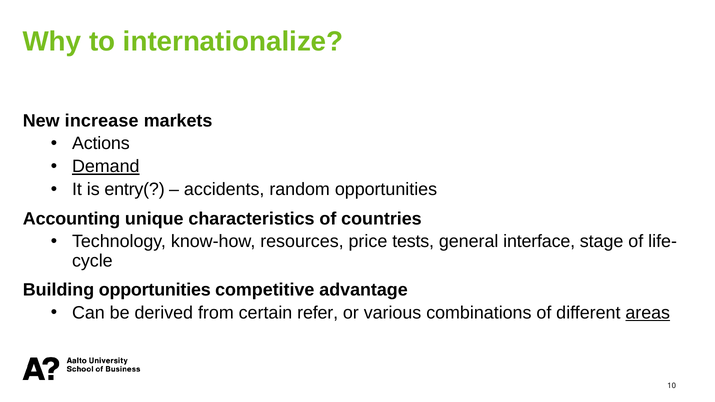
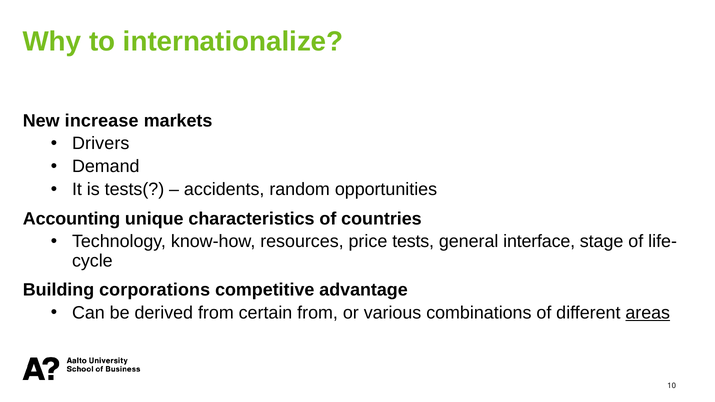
Actions: Actions -> Drivers (101, 144)
Demand underline: present -> none (106, 167)
entry(: entry( -> tests( (134, 190)
Building opportunities: opportunities -> corporations (155, 290)
certain refer: refer -> from (318, 313)
